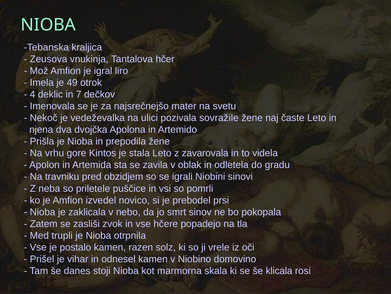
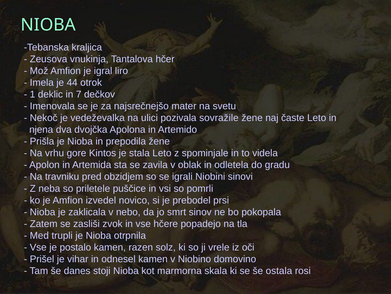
49: 49 -> 44 (72, 82)
4: 4 -> 1 (33, 94)
zavarovala: zavarovala -> spominjale (205, 153)
klicala: klicala -> ostala (279, 270)
